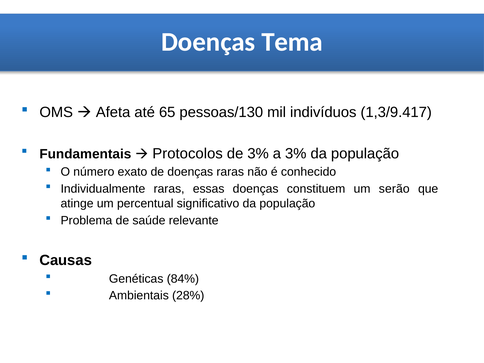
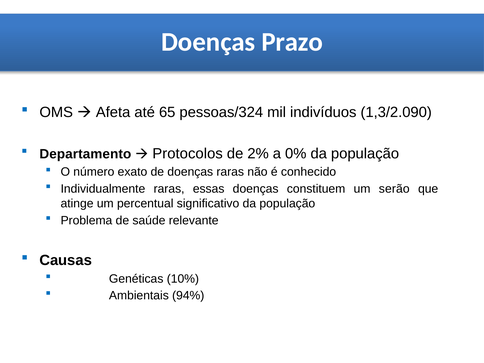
Tema: Tema -> Prazo (292, 42)
pessoas/130: pessoas/130 -> pessoas/324 (221, 112)
1,3/9.417: 1,3/9.417 -> 1,3/2.090 (396, 112)
Fundamentais: Fundamentais -> Departamento (85, 154)
de 3%: 3% -> 2% (258, 154)
a 3%: 3% -> 0% (296, 154)
84%: 84% -> 10% (183, 279)
28%: 28% -> 94% (188, 296)
